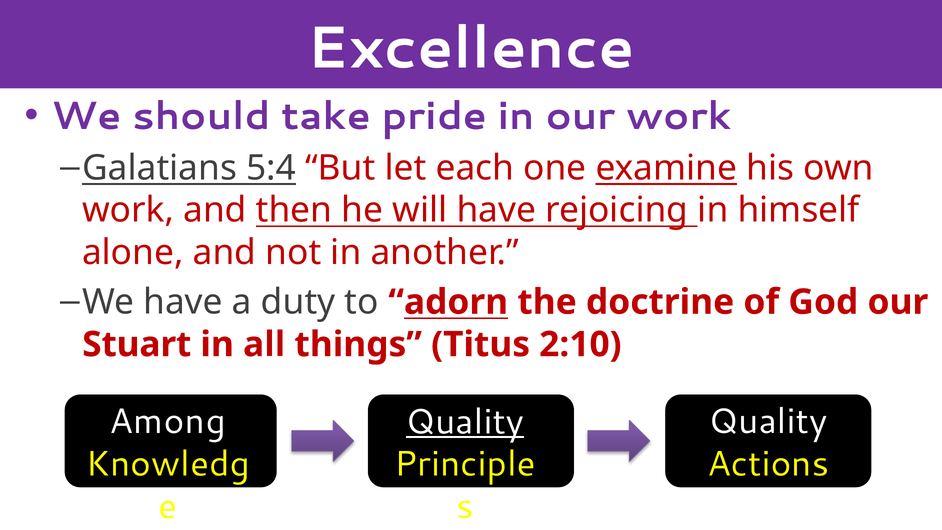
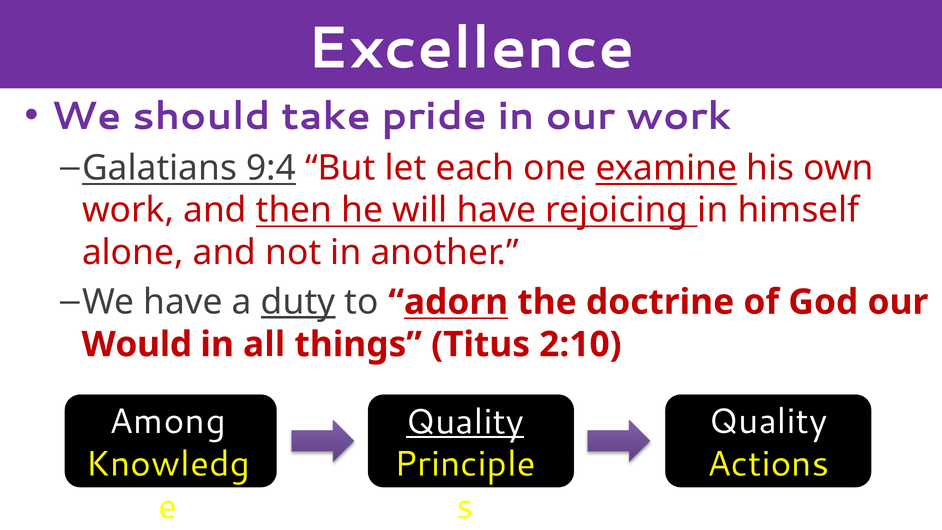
5:4: 5:4 -> 9:4 (271, 168)
duty underline: none -> present (298, 302)
Stuart: Stuart -> Would (137, 344)
